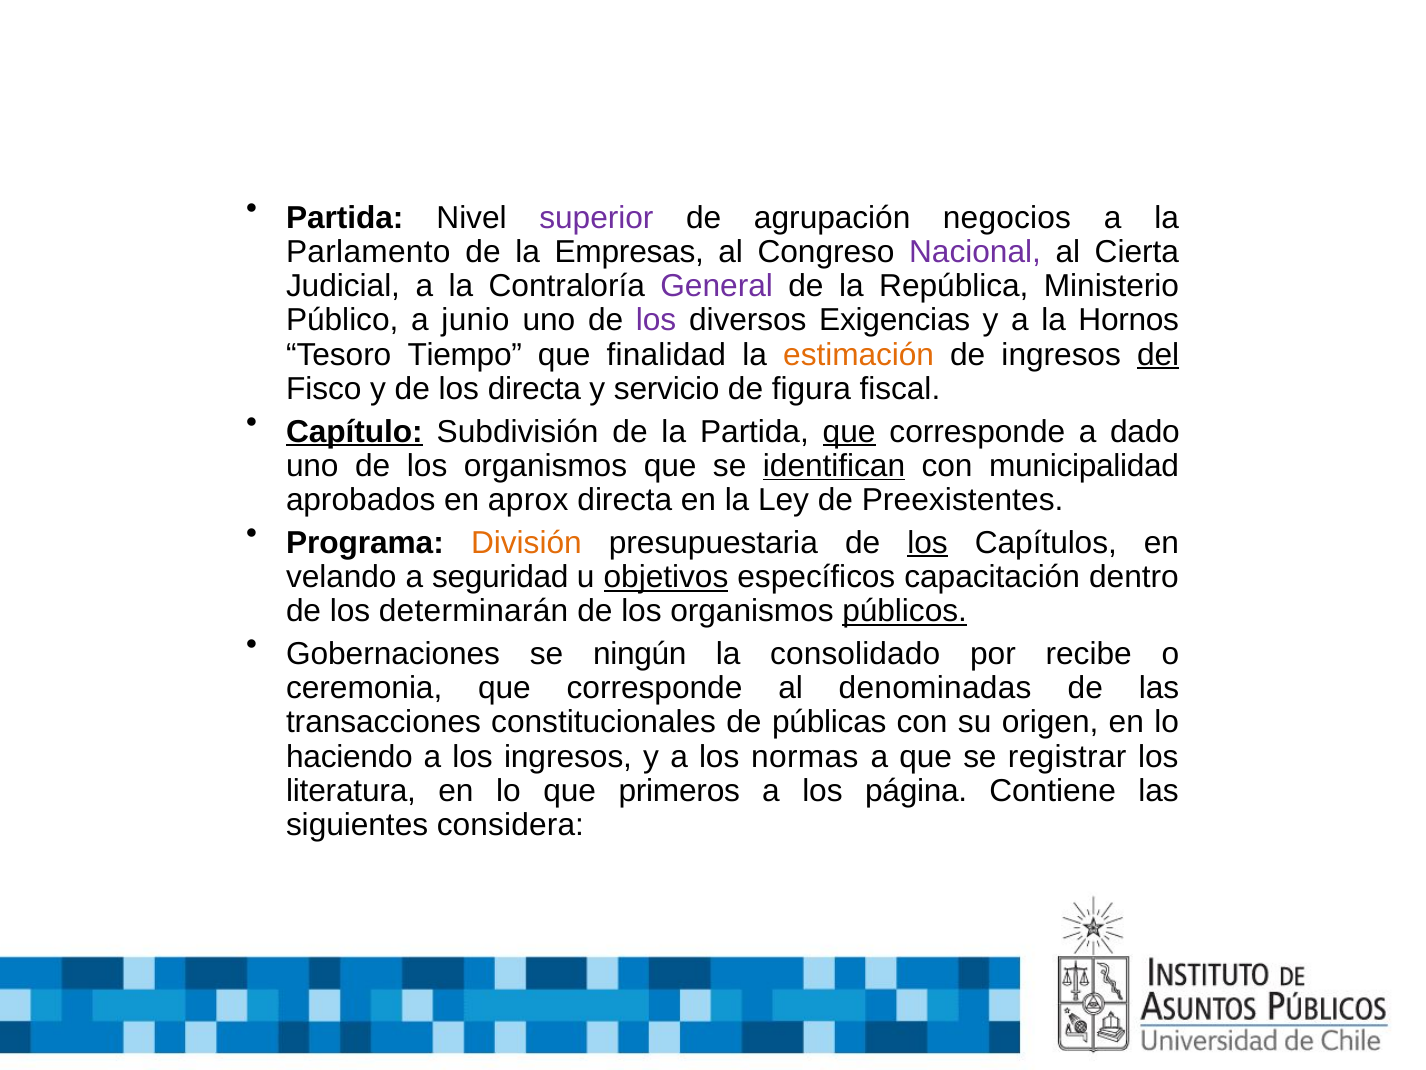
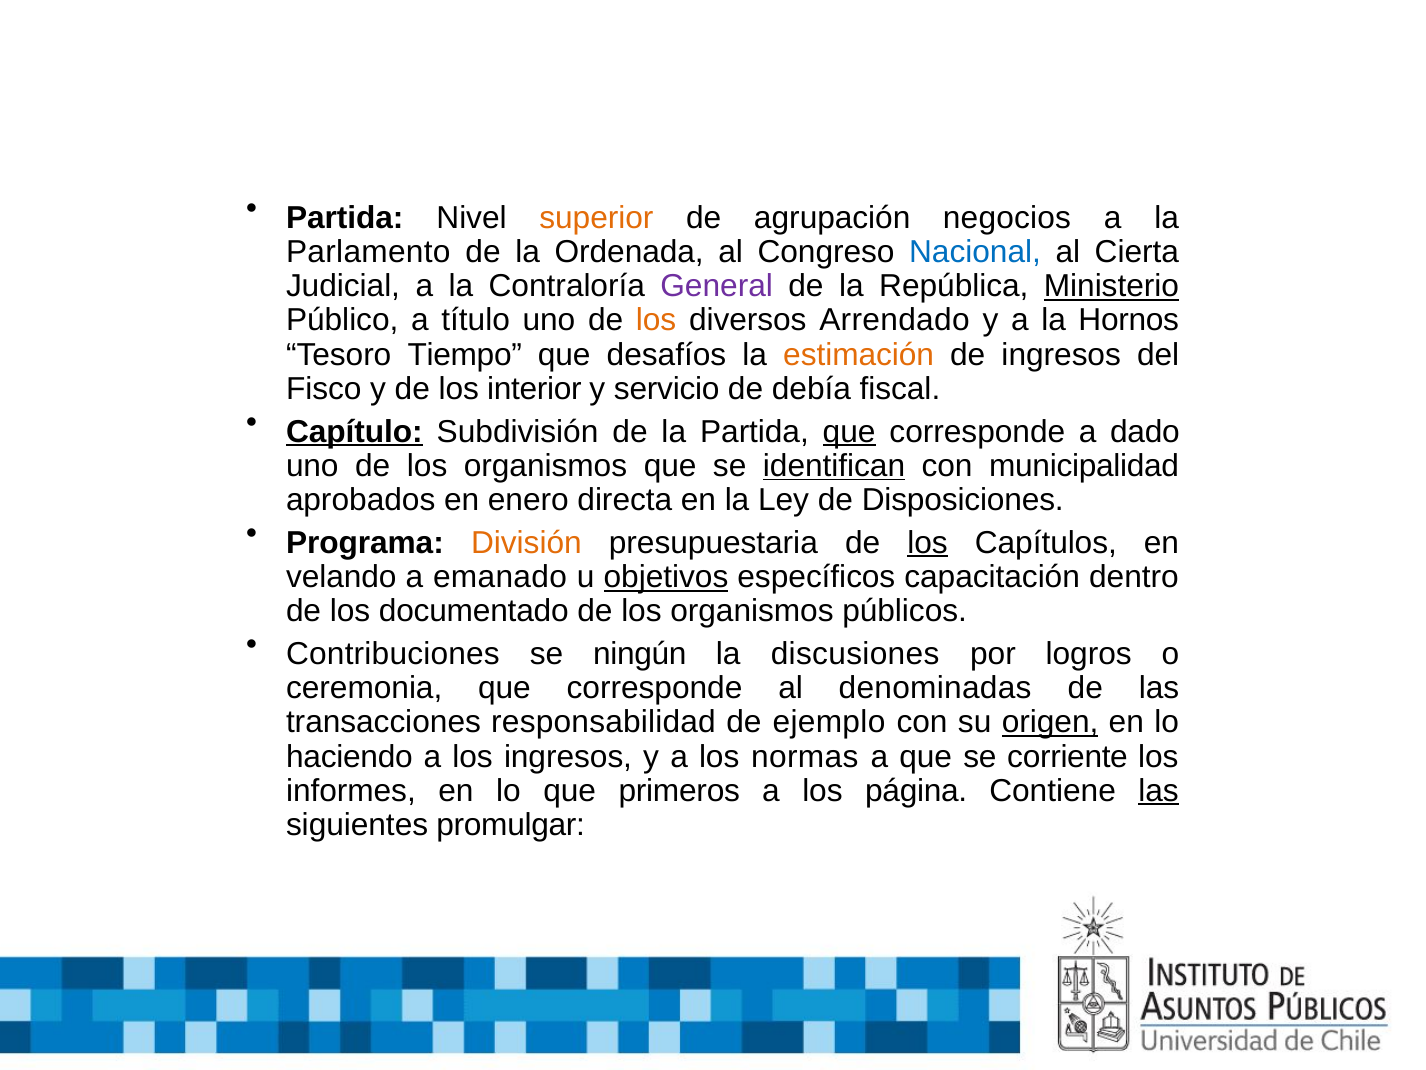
superior colour: purple -> orange (596, 218)
Empresas: Empresas -> Ordenada (629, 252)
Nacional colour: purple -> blue (975, 252)
Ministerio underline: none -> present (1111, 286)
junio: junio -> título (476, 320)
los colour: purple -> orange (656, 320)
Exigencias: Exigencias -> Arrendado (894, 320)
finalidad: finalidad -> desafíos (666, 355)
del underline: present -> none (1158, 355)
los directa: directa -> interior (534, 389)
figura: figura -> debía (811, 389)
aprox: aprox -> enero (528, 500)
Preexistentes: Preexistentes -> Disposiciones (963, 500)
seguridad: seguridad -> emanado (500, 577)
determinarán: determinarán -> documentado (474, 611)
públicos underline: present -> none (905, 611)
Gobernaciones: Gobernaciones -> Contribuciones (393, 654)
consolidado: consolidado -> discusiones (855, 654)
recibe: recibe -> logros (1089, 654)
constitucionales: constitucionales -> responsabilidad (604, 722)
públicas: públicas -> ejemplo (829, 722)
origen underline: none -> present (1050, 722)
registrar: registrar -> corriente (1068, 756)
literatura: literatura -> informes (351, 790)
las underline: none -> present (1159, 790)
considera: considera -> promulgar (511, 825)
